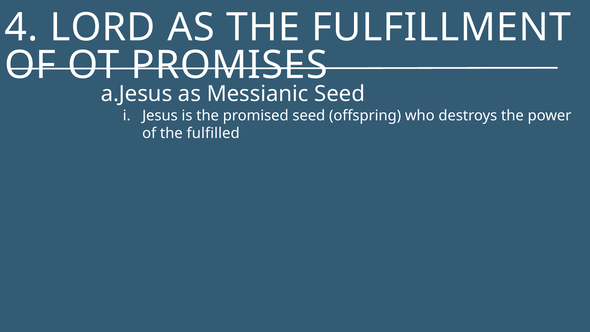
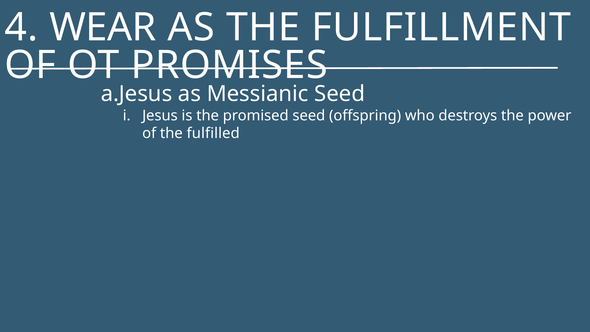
LORD: LORD -> WEAR (103, 27)
